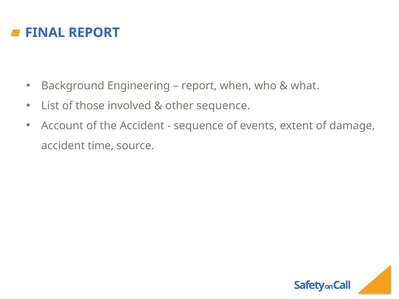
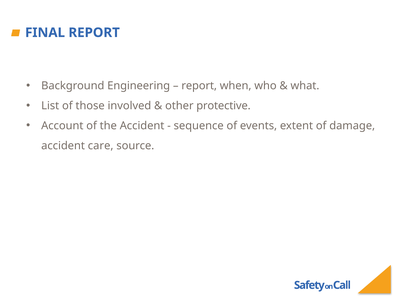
other sequence: sequence -> protective (223, 106)
time: time -> care (101, 146)
